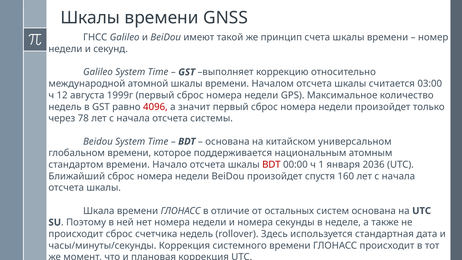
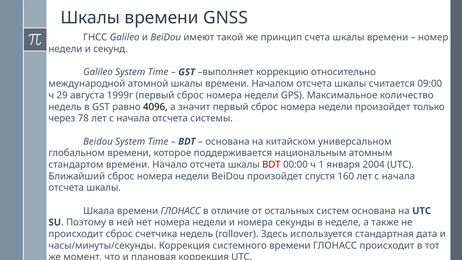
03:00: 03:00 -> 09:00 (430, 84)
12: 12 -> 29 (62, 95)
4096 colour: red -> black (155, 107)
2036: 2036 -> 2004 (374, 165)
